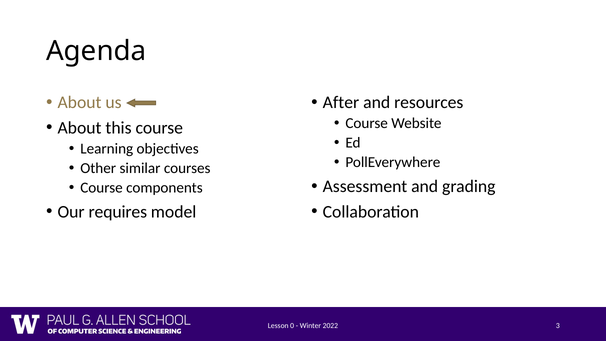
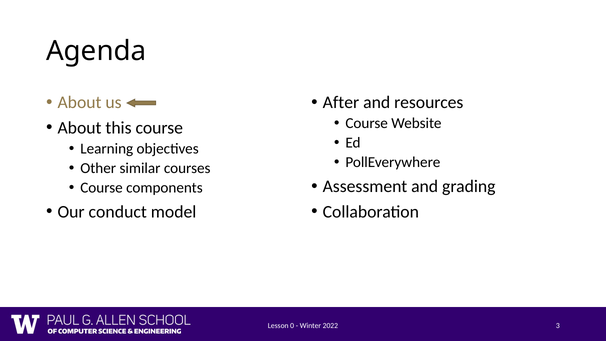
requires: requires -> conduct (118, 212)
